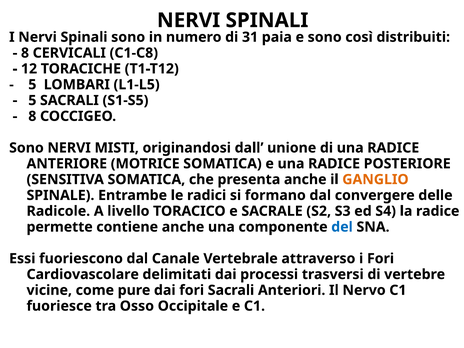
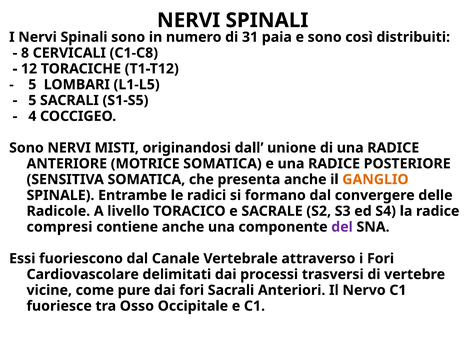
8: 8 -> 4 (32, 116)
permette: permette -> compresi (60, 227)
del colour: blue -> purple (342, 227)
